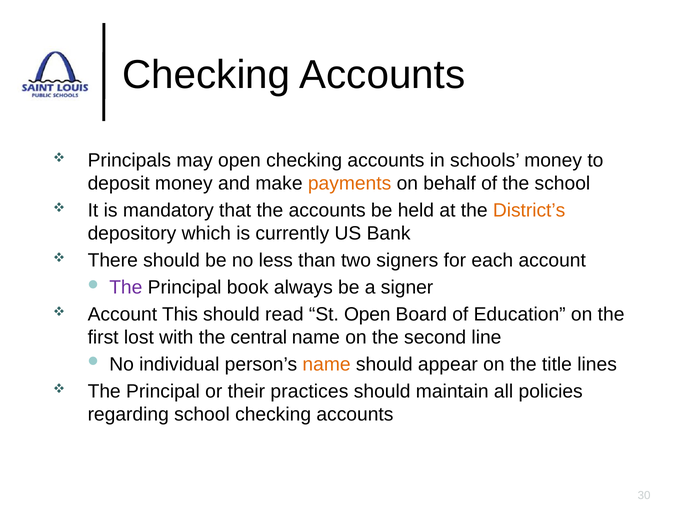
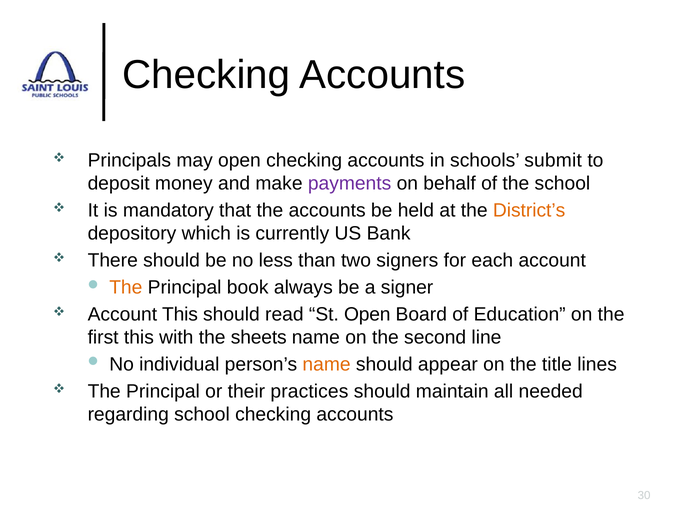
schools money: money -> submit (553, 161)
payments colour: orange -> purple (350, 184)
The colour: purple -> orange (126, 287)
first lost: lost -> this (139, 337)
central: central -> sheets (259, 337)
policies: policies -> needed (551, 391)
